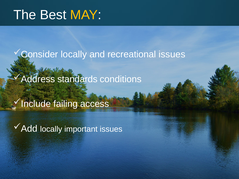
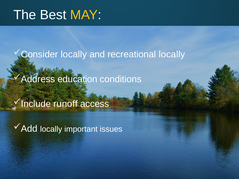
recreational issues: issues -> locally (172, 54)
standards: standards -> education (77, 79)
failing: failing -> runoff (66, 104)
